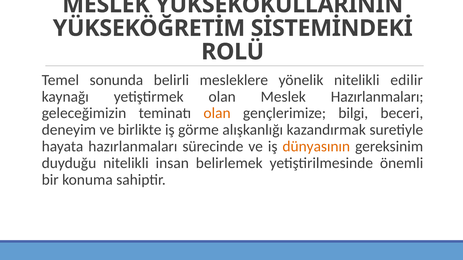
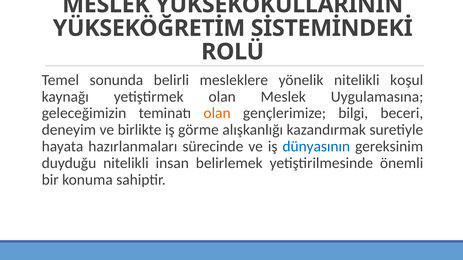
edilir: edilir -> koşul (407, 80)
Meslek Hazırlanmaları: Hazırlanmaları -> Uygulamasına (377, 97)
dünyasının colour: orange -> blue (316, 147)
